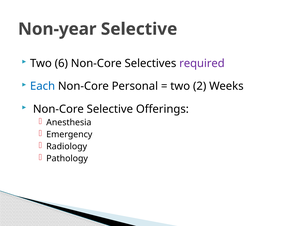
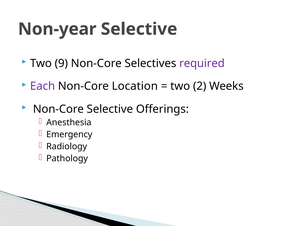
6: 6 -> 9 (61, 63)
Each colour: blue -> purple (43, 86)
Personal: Personal -> Location (135, 86)
